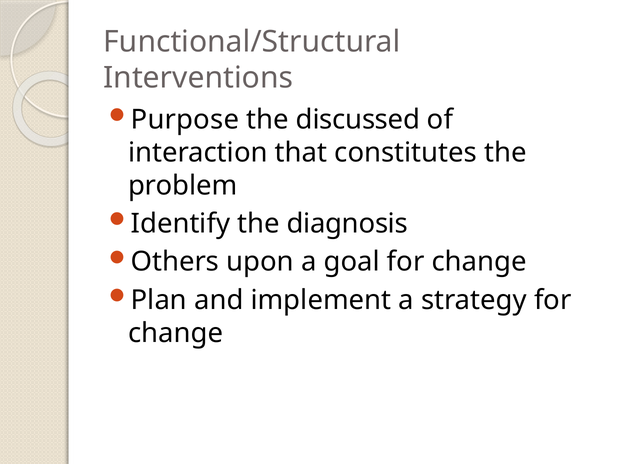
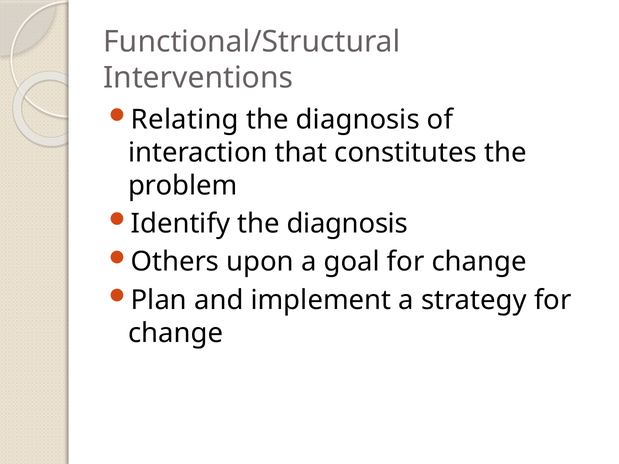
Purpose: Purpose -> Relating (185, 119)
discussed: discussed -> diagnosis (358, 119)
